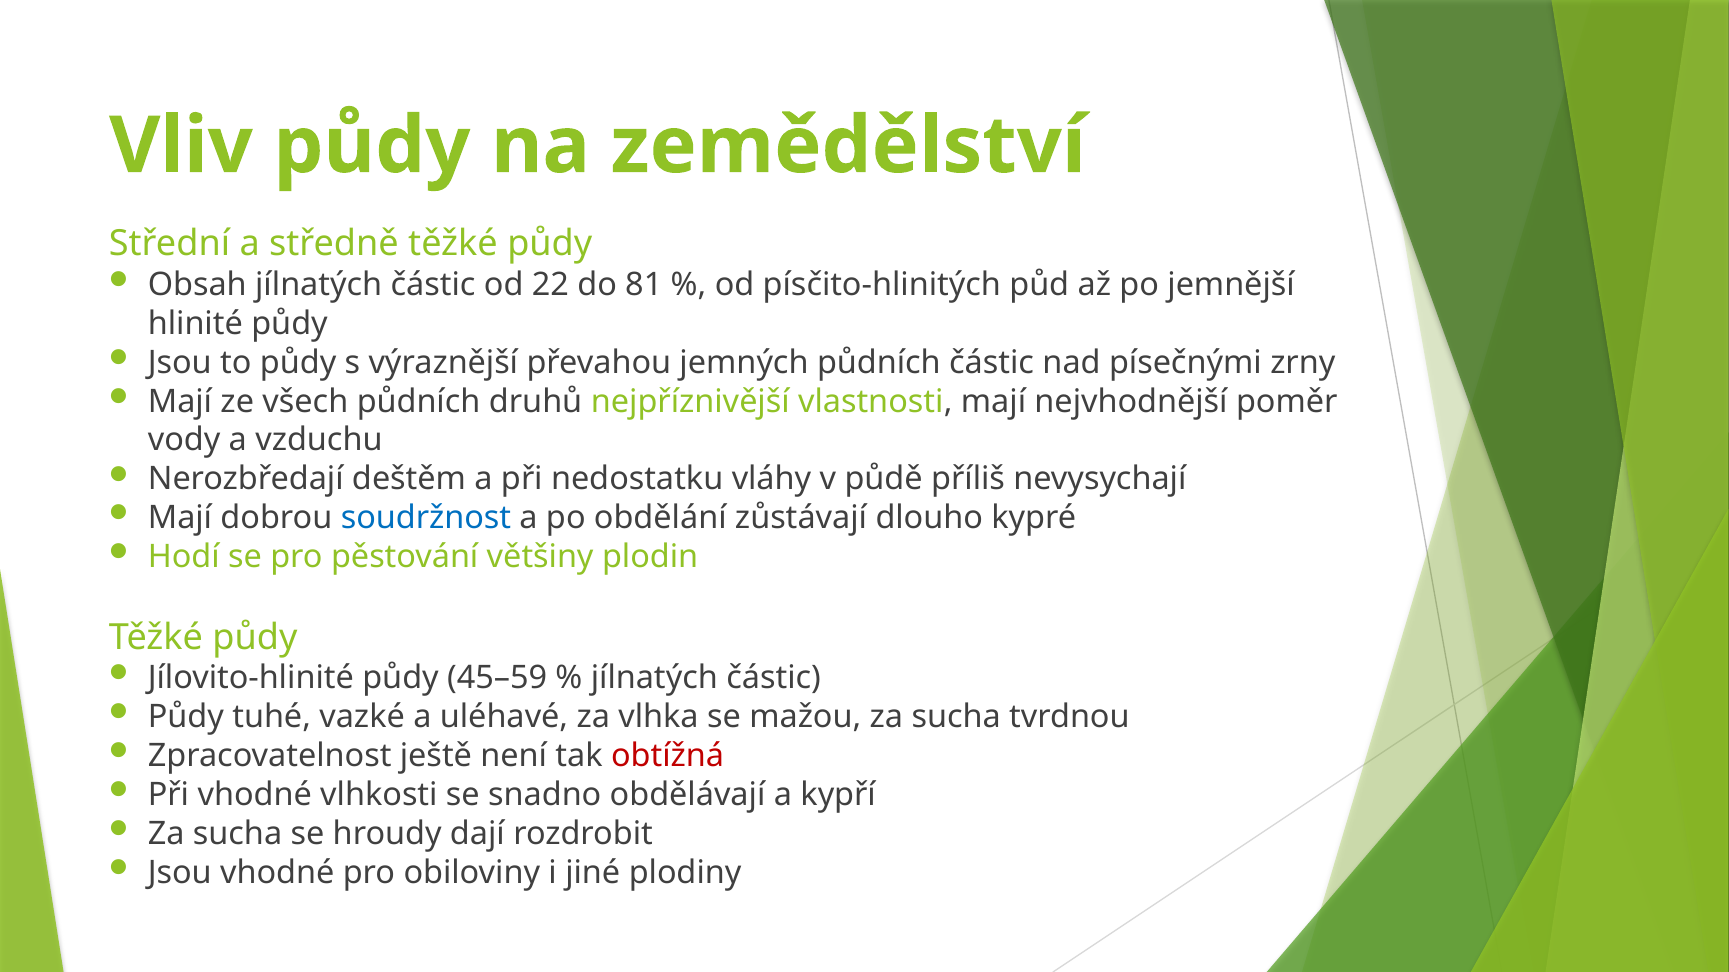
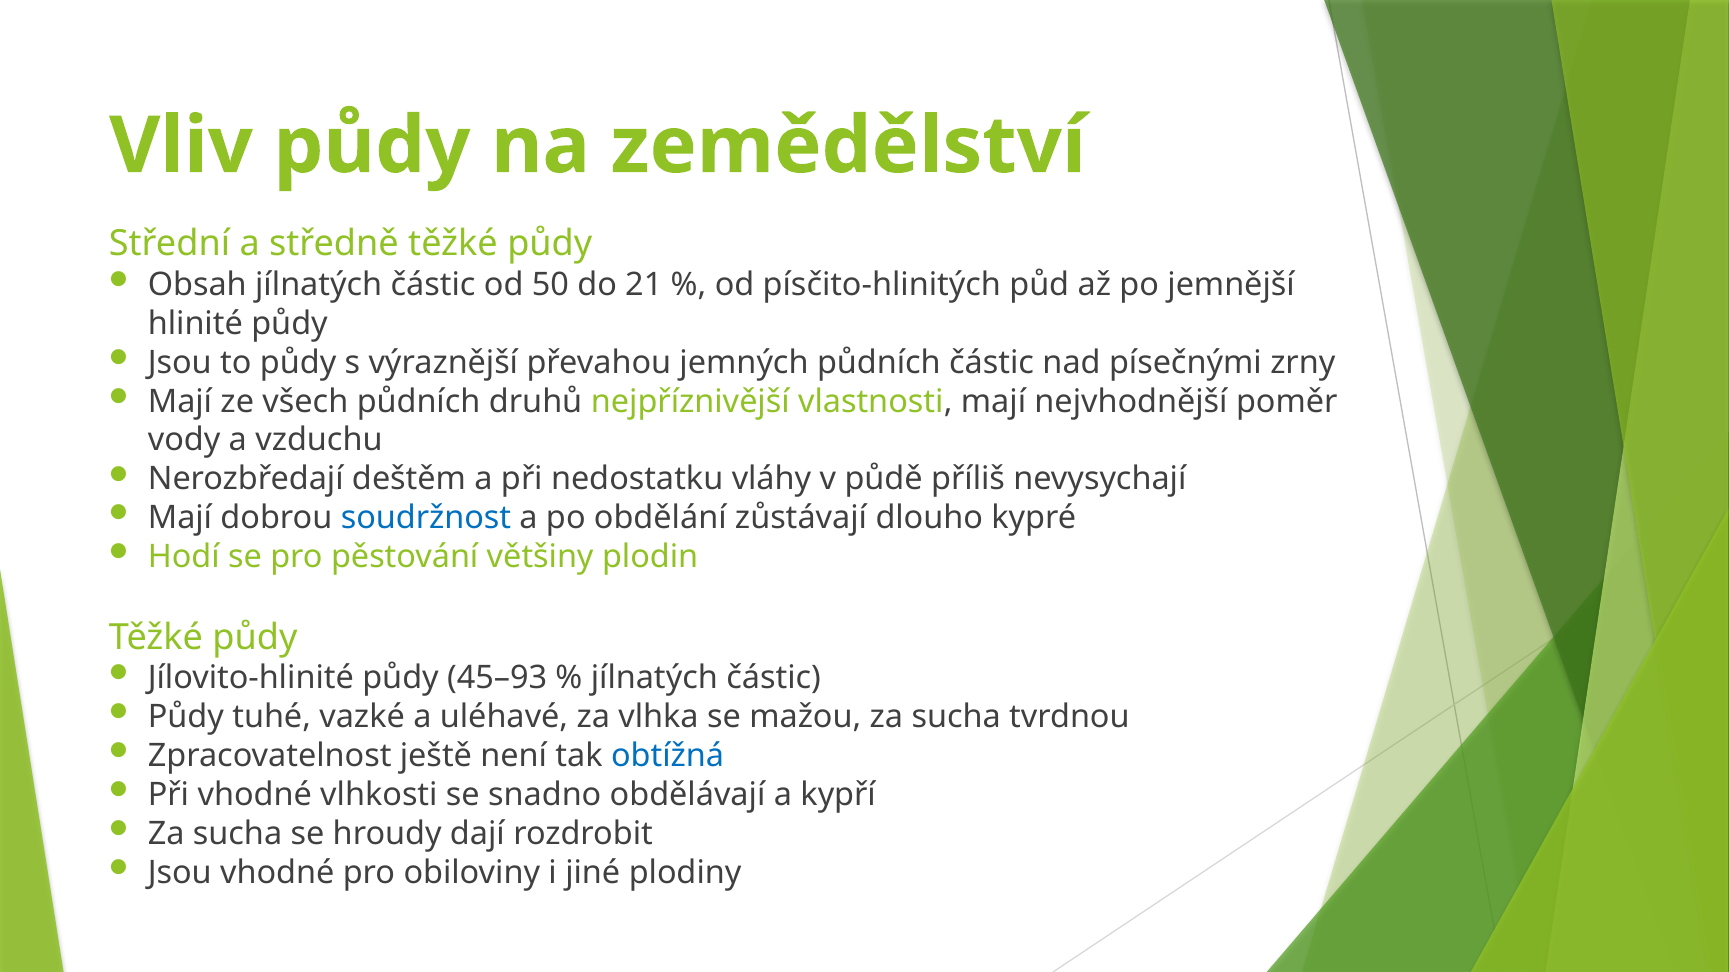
22: 22 -> 50 (550, 285)
81: 81 -> 21 (644, 285)
45–59: 45–59 -> 45–93 (497, 678)
obtížná colour: red -> blue (668, 756)
